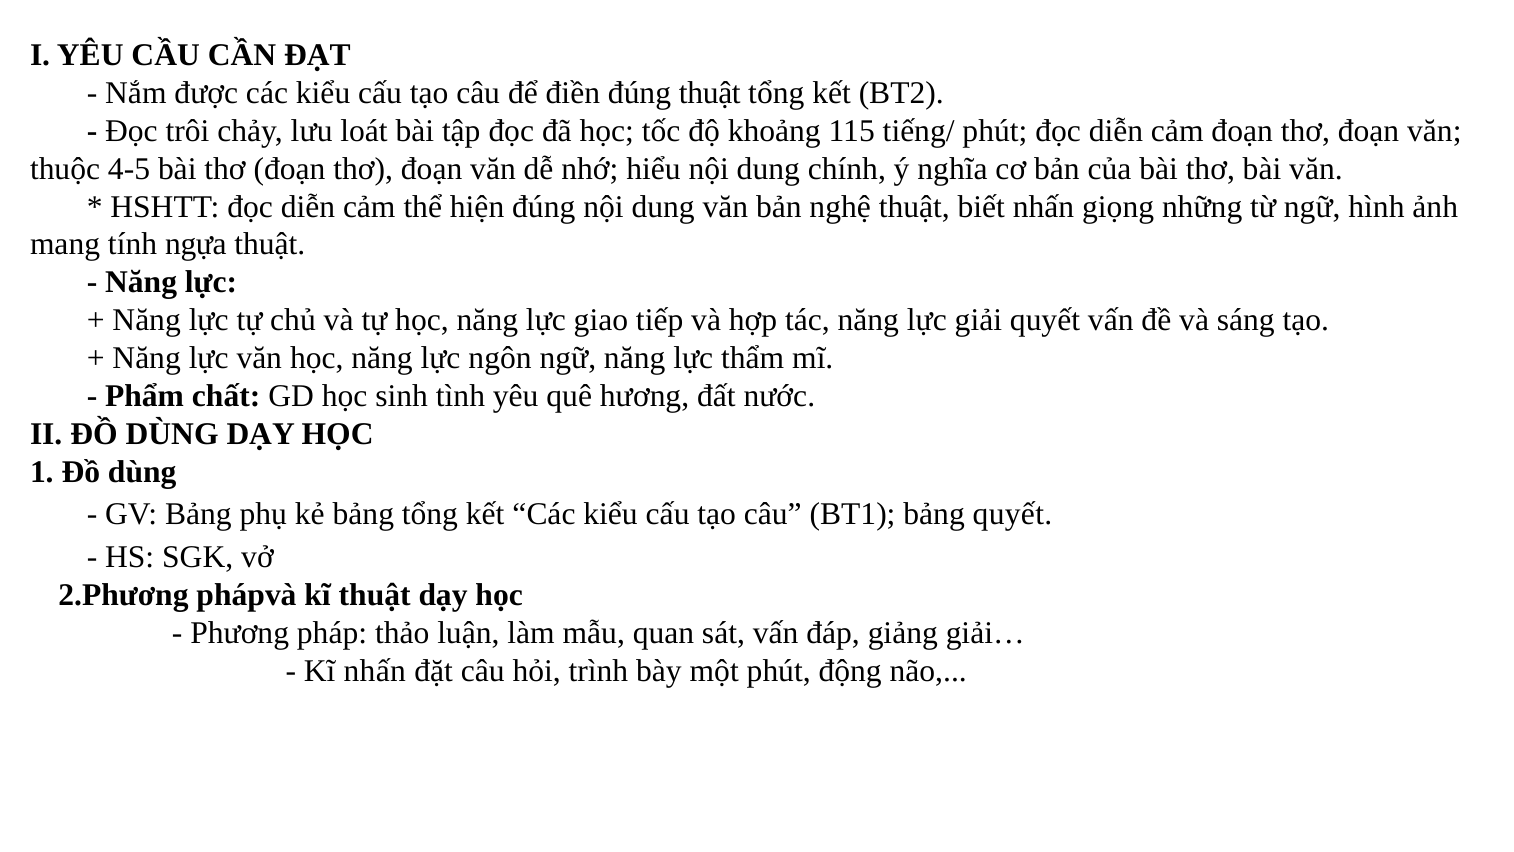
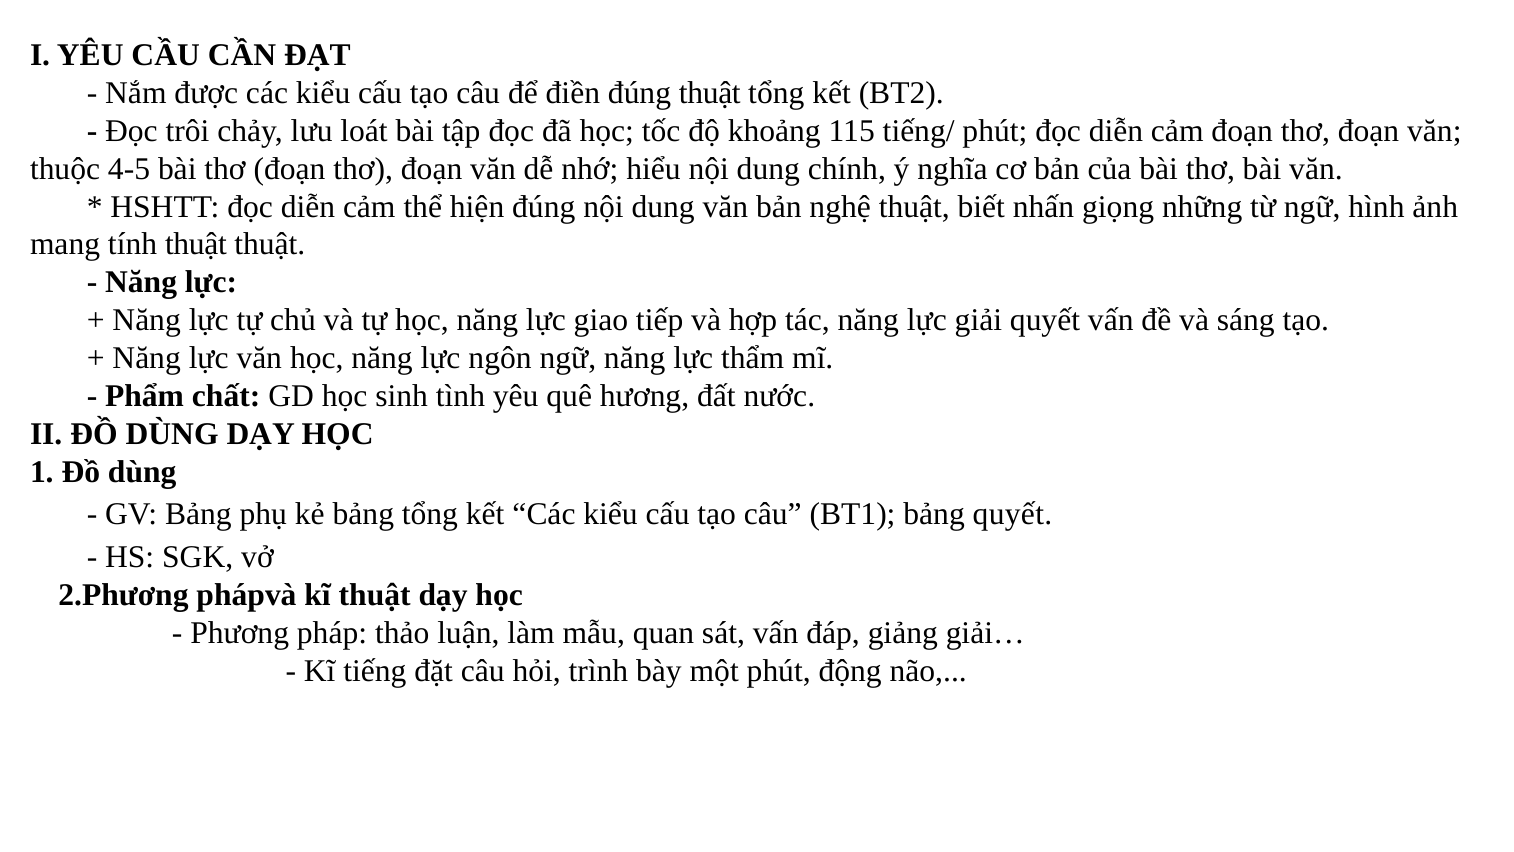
tính ngựa: ngựa -> thuật (196, 244)
Kĩ nhấn: nhấn -> tiếng (375, 670)
